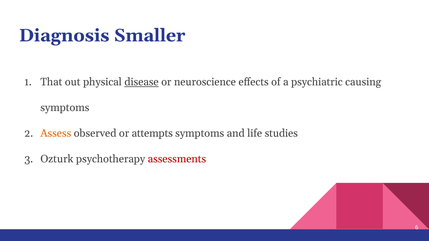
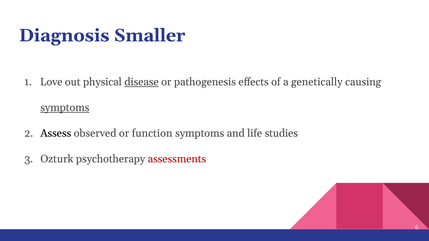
That: That -> Love (51, 82)
neuroscience: neuroscience -> pathogenesis (205, 82)
psychiatric: psychiatric -> genetically (317, 82)
symptoms underline: none -> present (65, 108)
Assess colour: orange -> black (56, 134)
attempts: attempts -> function (152, 134)
